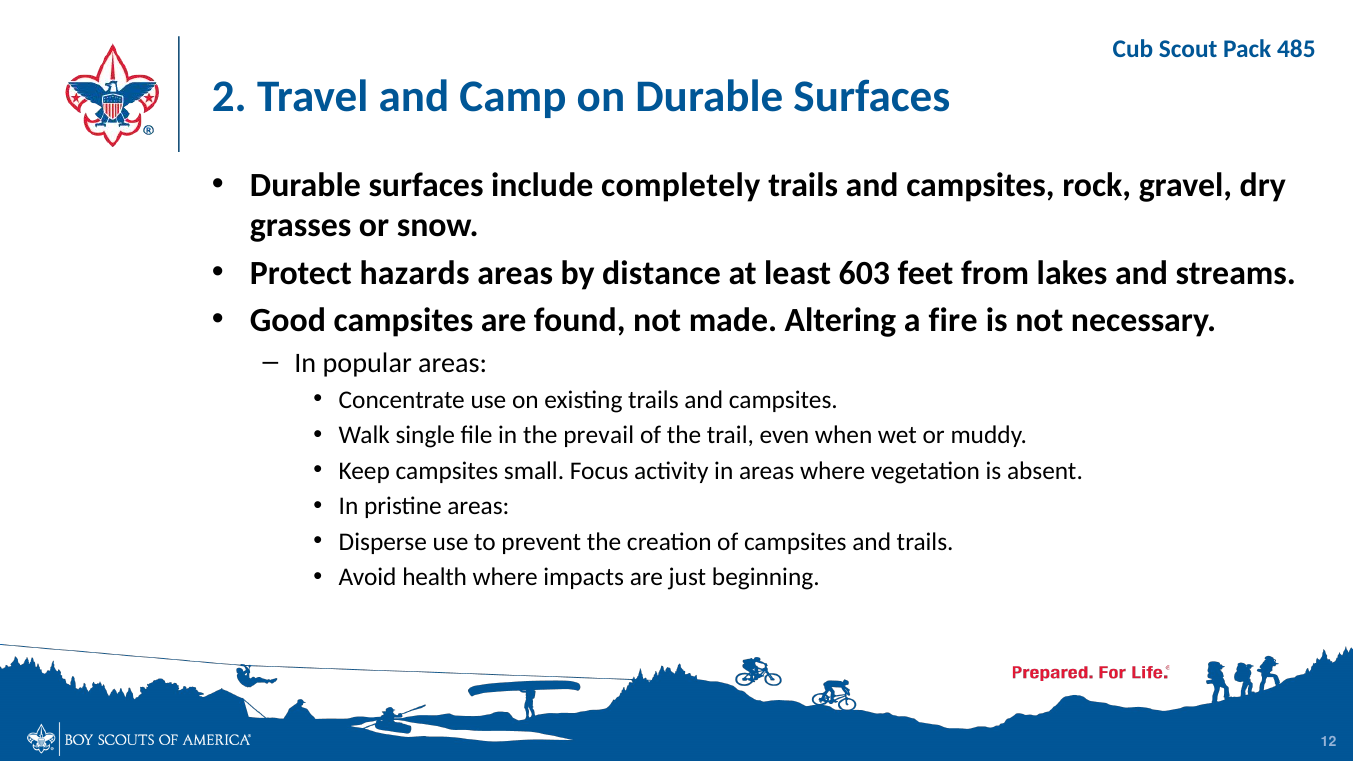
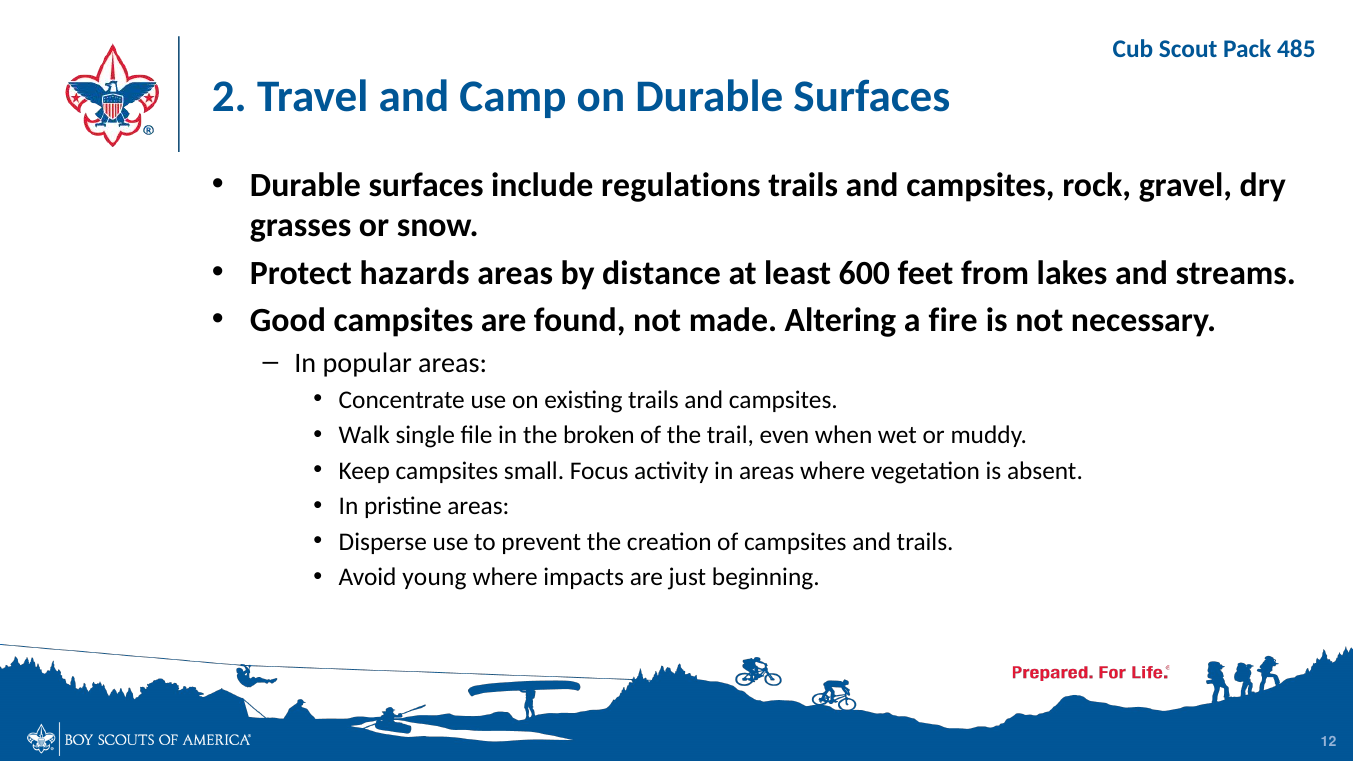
completely: completely -> regulations (681, 185)
603: 603 -> 600 (864, 273)
prevail: prevail -> broken (599, 435)
health: health -> young (434, 577)
